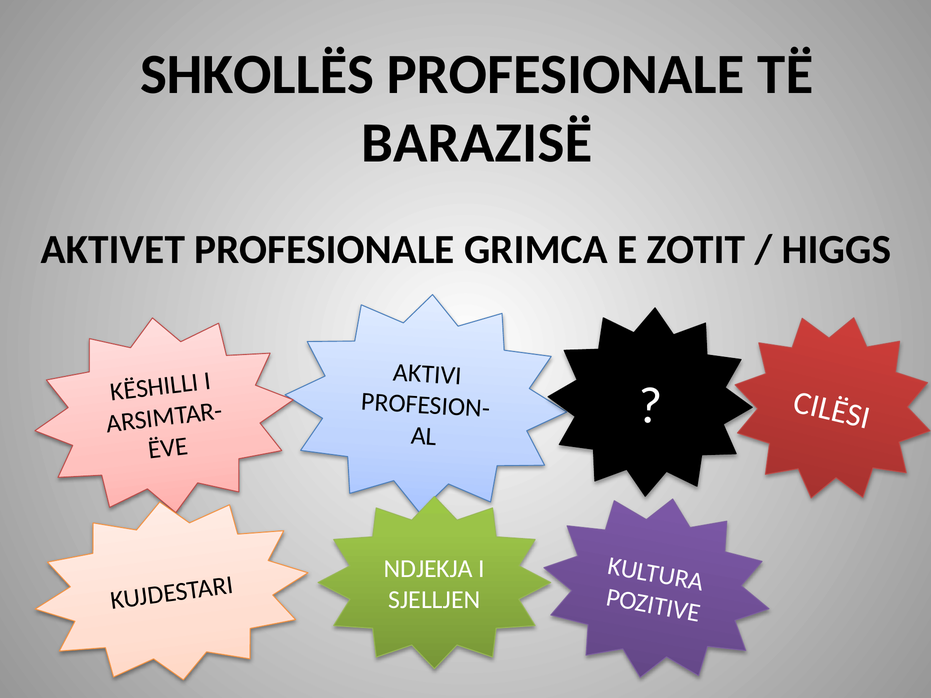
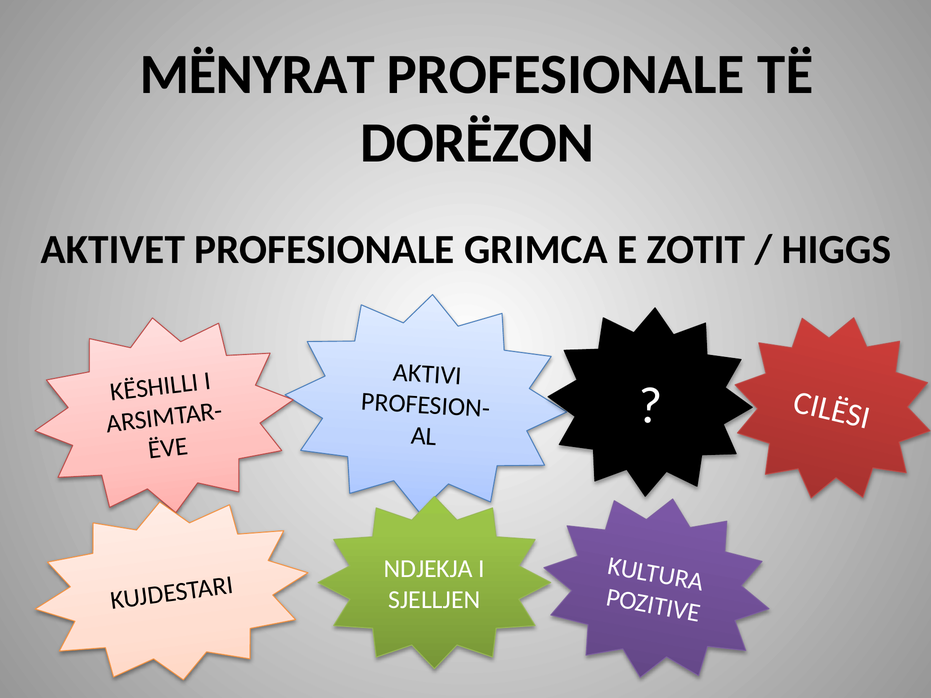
SHKOLLËS: SHKOLLËS -> MËNYRAT (257, 75)
BARAZISË: BARAZISË -> DORËZON (477, 143)
